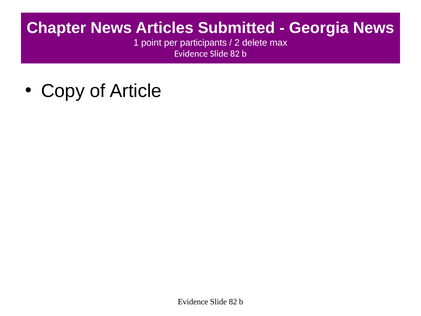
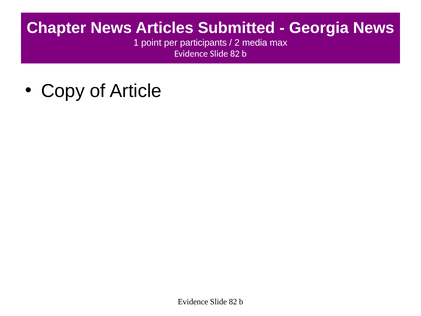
delete: delete -> media (255, 43)
